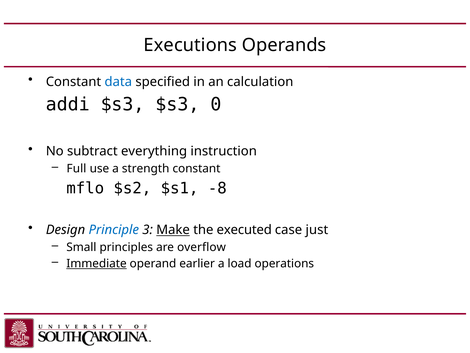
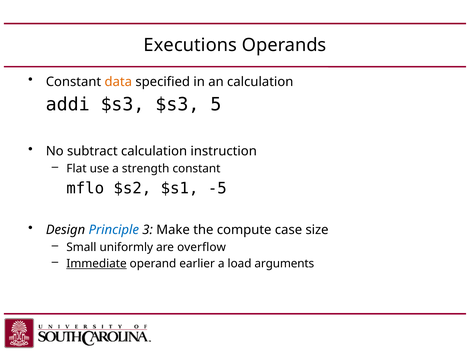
data colour: blue -> orange (118, 82)
0: 0 -> 5 (216, 104)
subtract everything: everything -> calculation (154, 151)
Full: Full -> Flat (76, 168)
-8: -8 -> -5 (217, 188)
Make underline: present -> none (173, 230)
executed: executed -> compute (244, 230)
just: just -> size (317, 230)
principles: principles -> uniformly (126, 247)
operations: operations -> arguments (284, 263)
